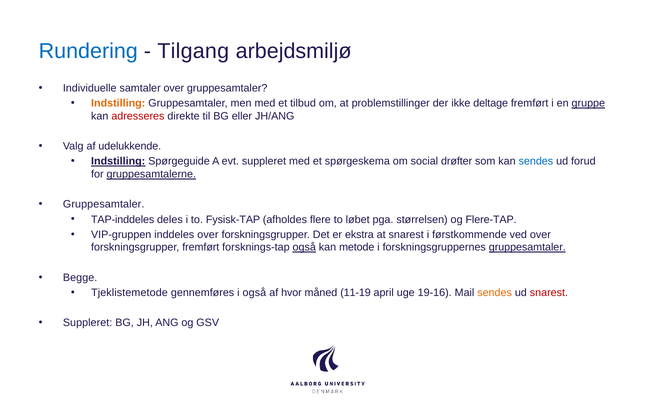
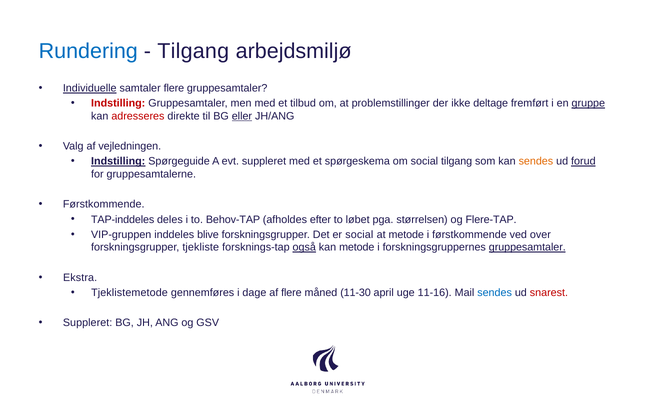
Individuelle underline: none -> present (90, 88)
samtaler over: over -> flere (174, 88)
Indstilling colour: orange -> red (118, 103)
eller underline: none -> present (242, 116)
udelukkende: udelukkende -> vejledningen (130, 146)
social drøfter: drøfter -> tilgang (457, 161)
sendes colour: blue -> orange (536, 161)
forud underline: none -> present (583, 161)
gruppesamtalerne underline: present -> none (151, 174)
Gruppesamtaler: Gruppesamtaler -> Førstkommende (104, 205)
Fysisk-TAP: Fysisk-TAP -> Behov-TAP (233, 220)
flere: flere -> efter (320, 220)
inddeles over: over -> blive (208, 235)
er ekstra: ekstra -> social (359, 235)
at snarest: snarest -> metode (406, 235)
forskningsgrupper fremført: fremført -> tjekliste (201, 248)
Begge: Begge -> Ekstra (80, 278)
i også: også -> dage (254, 293)
af hvor: hvor -> flere (291, 293)
11-19: 11-19 -> 11-30 (356, 293)
19-16: 19-16 -> 11-16 (435, 293)
sendes colour: orange -> blue (495, 293)
